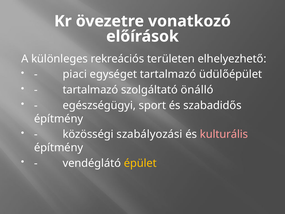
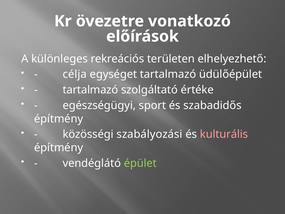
piaci: piaci -> célja (75, 74)
önálló: önálló -> értéke (197, 90)
épület colour: yellow -> light green (140, 163)
